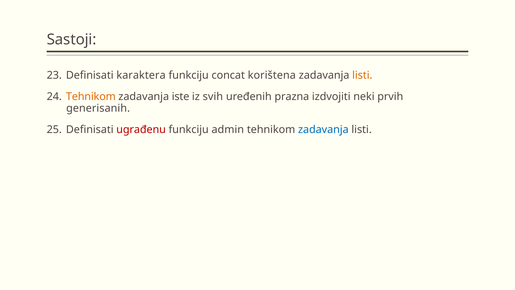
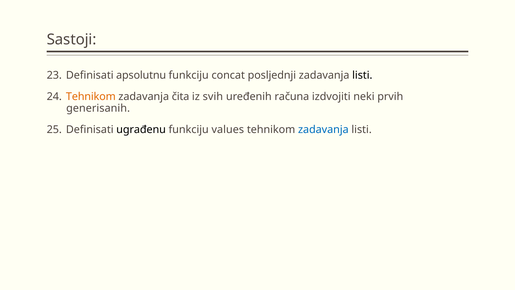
karaktera: karaktera -> apsolutnu (141, 75)
korištena: korištena -> posljednji (272, 75)
listi colour: orange -> black (362, 75)
iste: iste -> čita (181, 97)
prazna: prazna -> računa (292, 97)
ugrađenu colour: red -> black (141, 129)
admin: admin -> values (228, 129)
